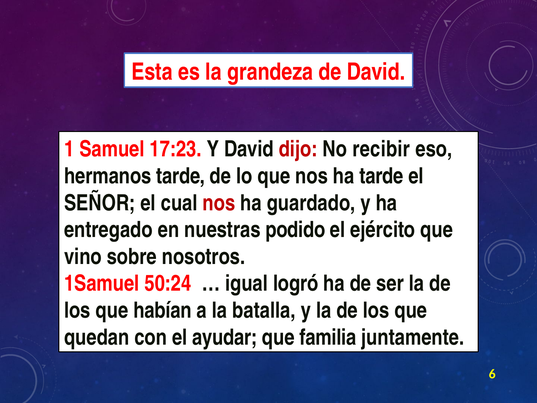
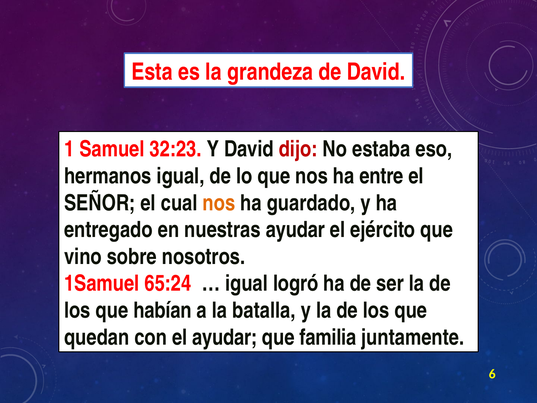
17:23: 17:23 -> 32:23 (176, 149)
recibir: recibir -> estaba (381, 149)
hermanos tarde: tarde -> igual (181, 176)
ha tarde: tarde -> entre (382, 176)
nos colour: red -> orange (219, 203)
nuestras podido: podido -> ayudar (295, 230)
50:24: 50:24 -> 65:24 (168, 283)
